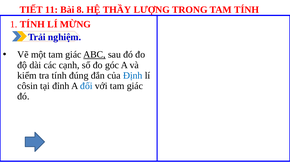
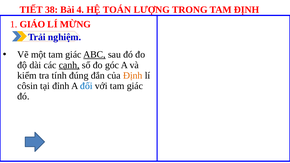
11: 11 -> 38 (52, 10)
8: 8 -> 4 (80, 10)
THẦY: THẦY -> TOÁN (117, 10)
TAM TÍNH: TÍNH -> ĐỊNH (247, 10)
1 TÍNH: TÍNH -> GIÁO (32, 24)
cạnh underline: none -> present (69, 65)
Định colour: blue -> orange (133, 76)
